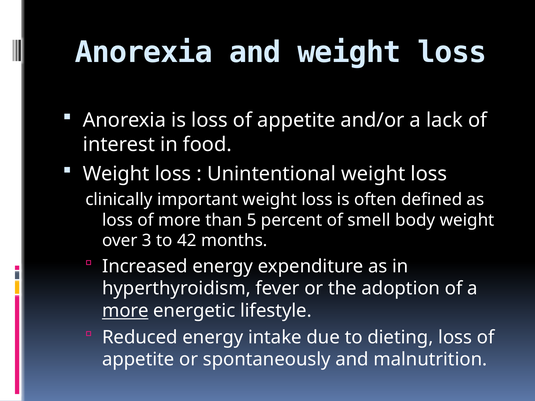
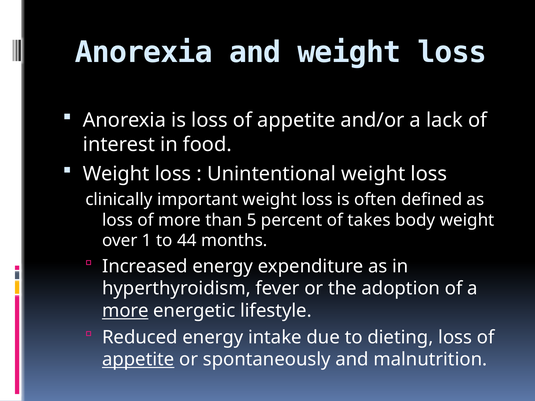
smell: smell -> takes (369, 220)
3: 3 -> 1 (147, 241)
42: 42 -> 44 (187, 241)
appetite underline: none -> present (138, 360)
